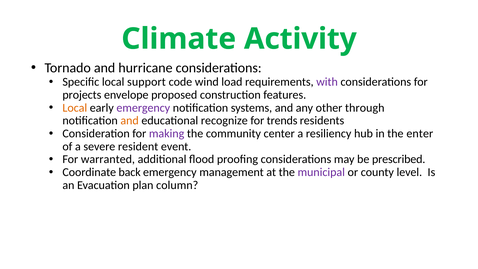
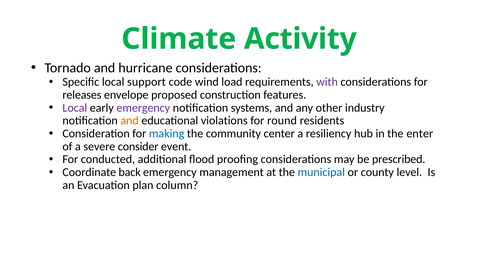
projects: projects -> releases (82, 95)
Local colour: orange -> purple (75, 108)
through: through -> industry (365, 108)
recognize: recognize -> violations (224, 121)
trends: trends -> round (282, 121)
making colour: purple -> blue (167, 133)
resident: resident -> consider (138, 146)
warranted: warranted -> conducted (108, 159)
municipal colour: purple -> blue (321, 172)
